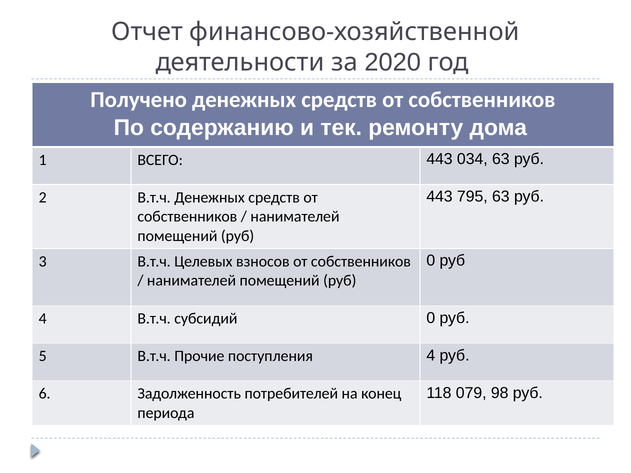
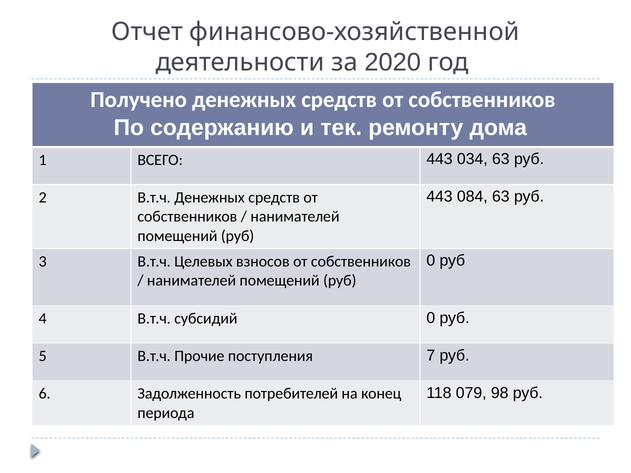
795: 795 -> 084 (472, 197)
поступления 4: 4 -> 7 (431, 356)
